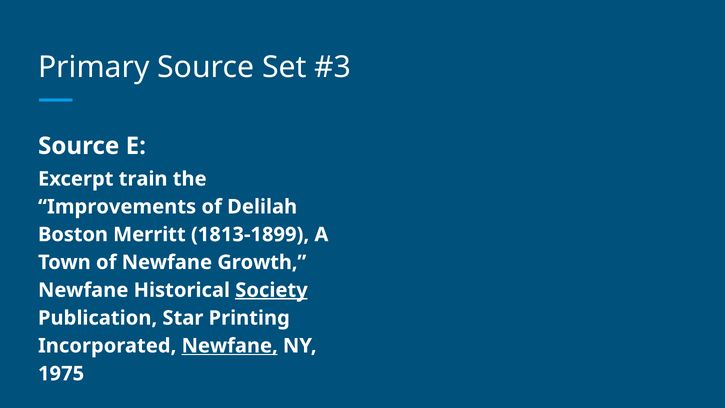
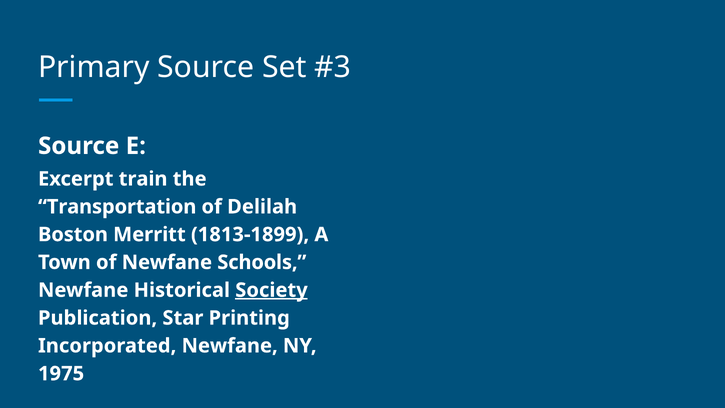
Improvements: Improvements -> Transportation (117, 207)
Growth: Growth -> Schools (262, 262)
Newfane underline: present -> none (230, 346)
